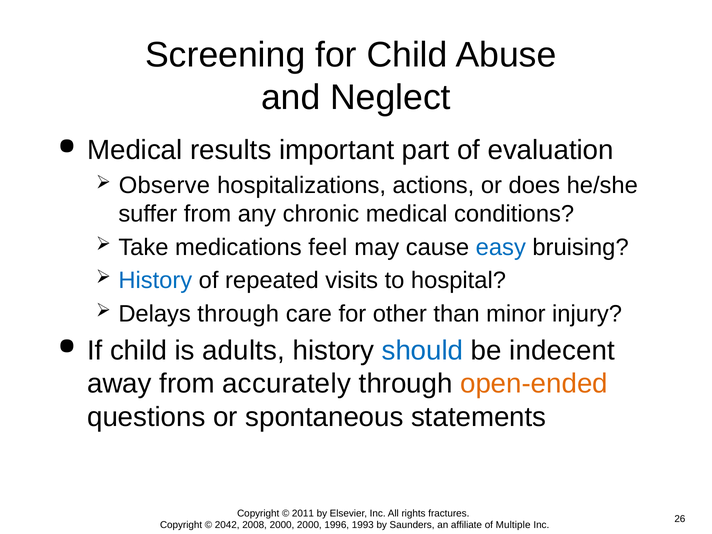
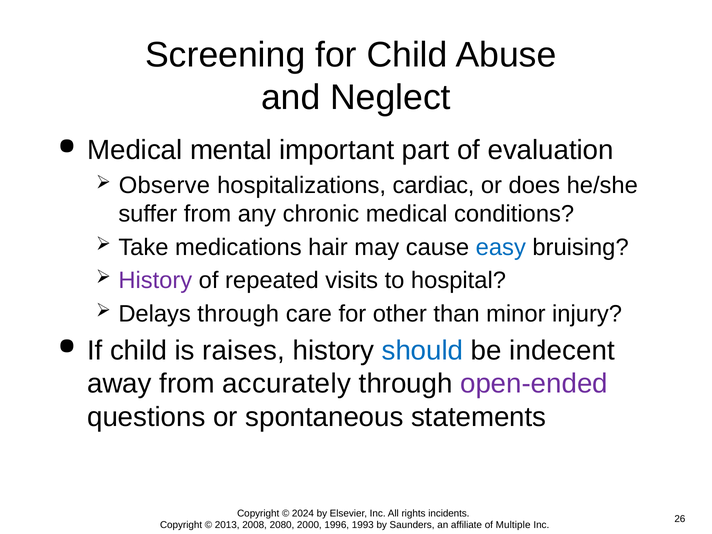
results: results -> mental (231, 150)
actions: actions -> cardiac (434, 186)
feel: feel -> hair (328, 247)
History colour: blue -> purple (155, 281)
adults: adults -> raises (244, 350)
open-ended colour: orange -> purple (534, 384)
2011: 2011 -> 2024 (303, 513)
fractures: fractures -> incidents (449, 513)
2042: 2042 -> 2013 (227, 525)
2008 2000: 2000 -> 2080 (282, 525)
